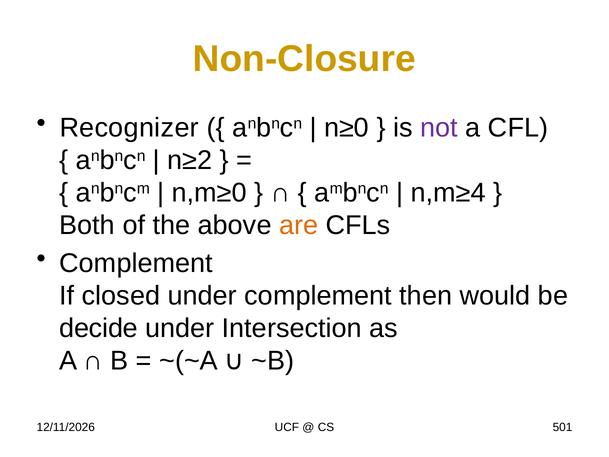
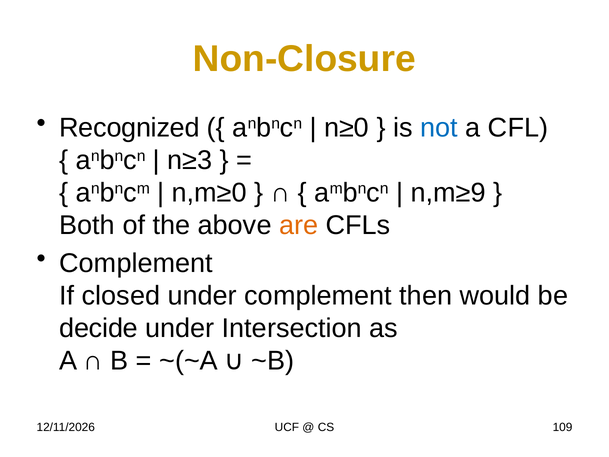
Recognizer: Recognizer -> Recognized (129, 128)
not colour: purple -> blue (439, 128)
n≥2: n≥2 -> n≥3 (190, 160)
n,m≥4: n,m≥4 -> n,m≥9 (448, 193)
501: 501 -> 109 (563, 427)
